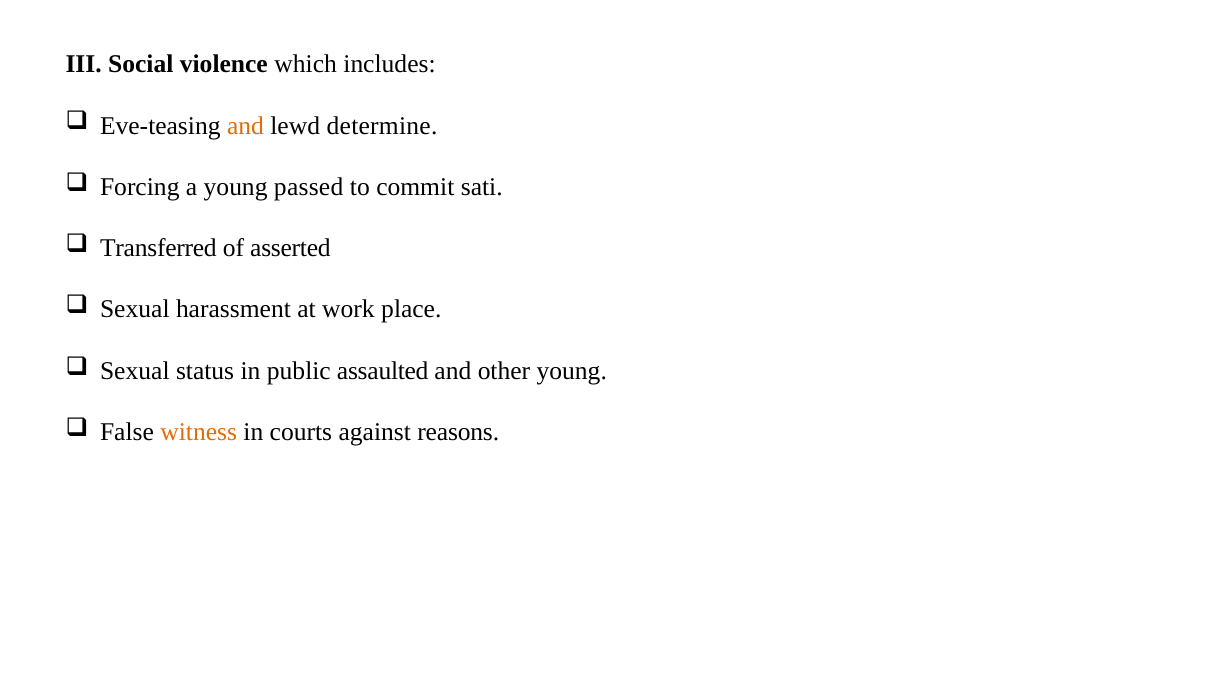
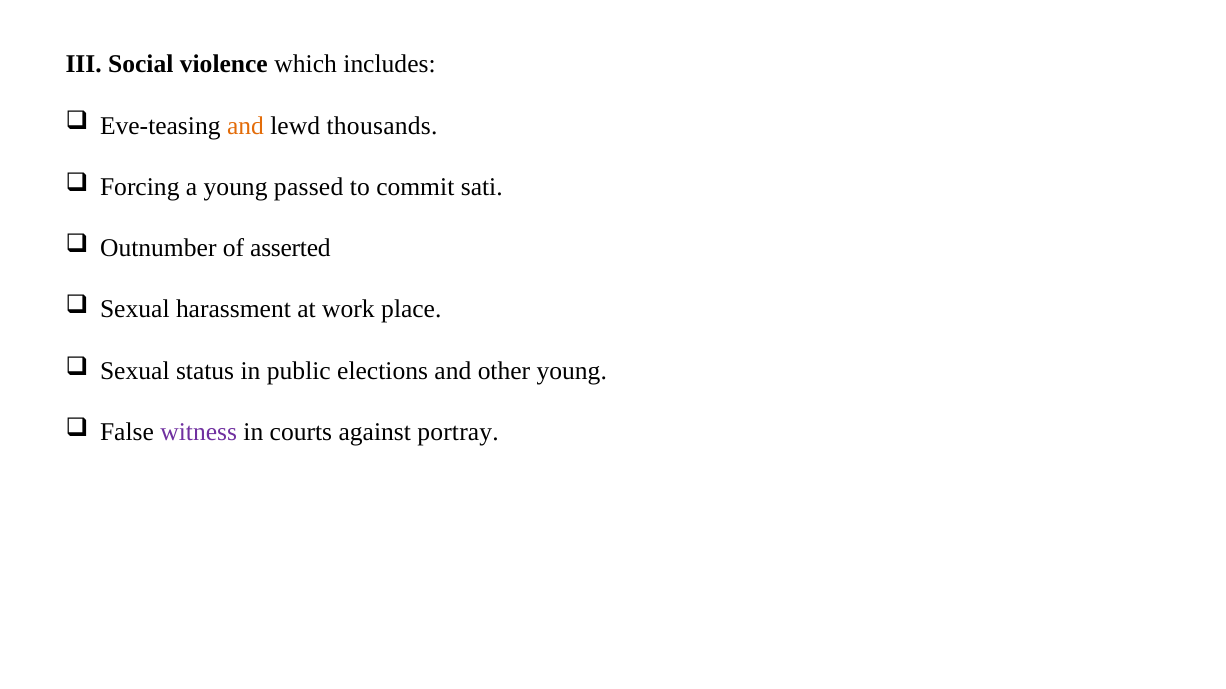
determine: determine -> thousands (382, 126)
Transferred: Transferred -> Outnumber (158, 248)
assaulted: assaulted -> elections (383, 371)
witness colour: orange -> purple (199, 432)
reasons: reasons -> portray (458, 432)
